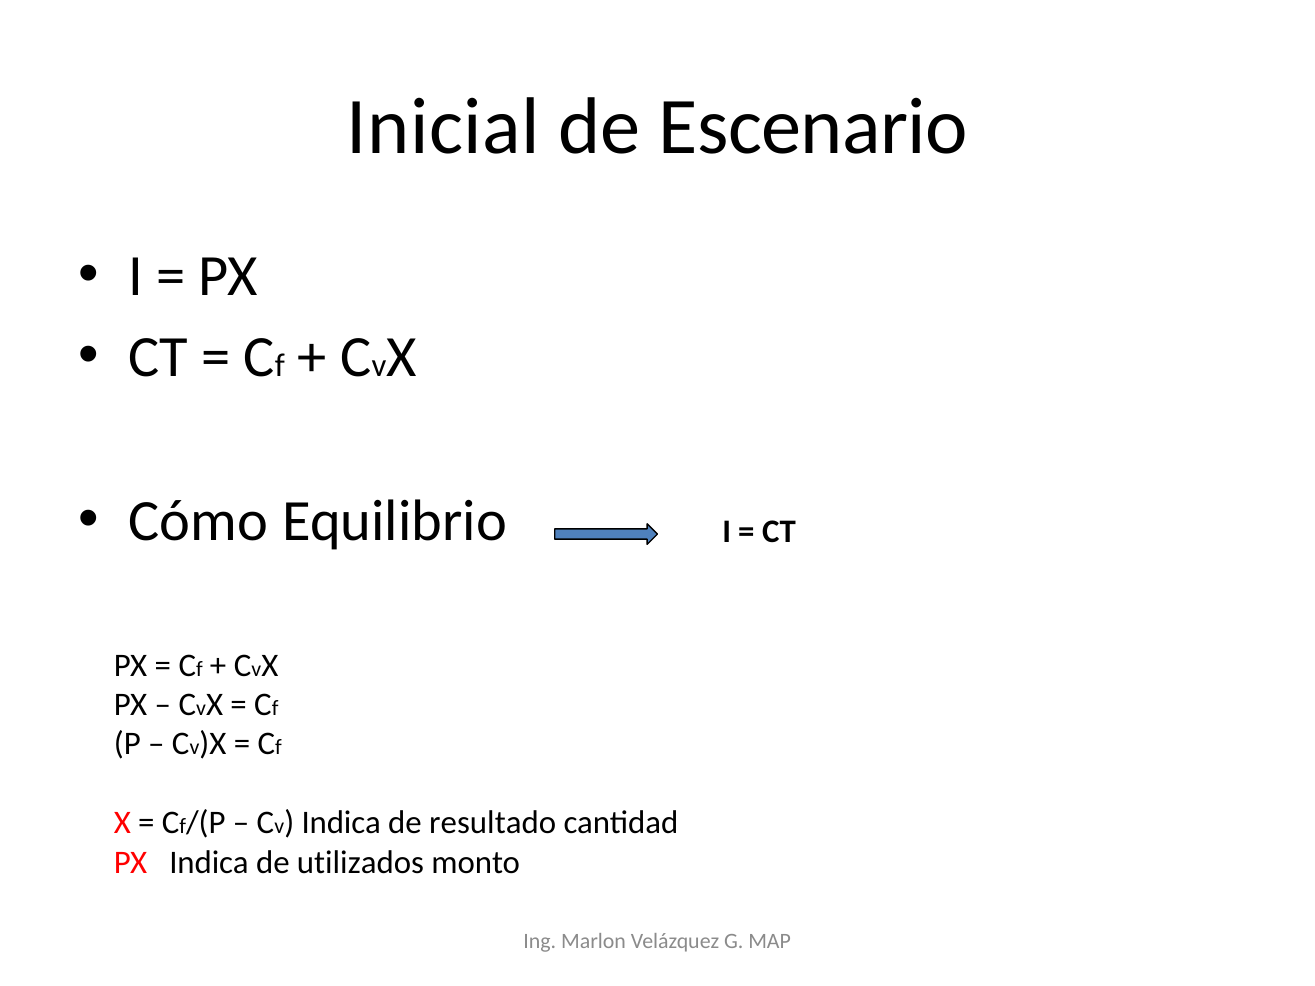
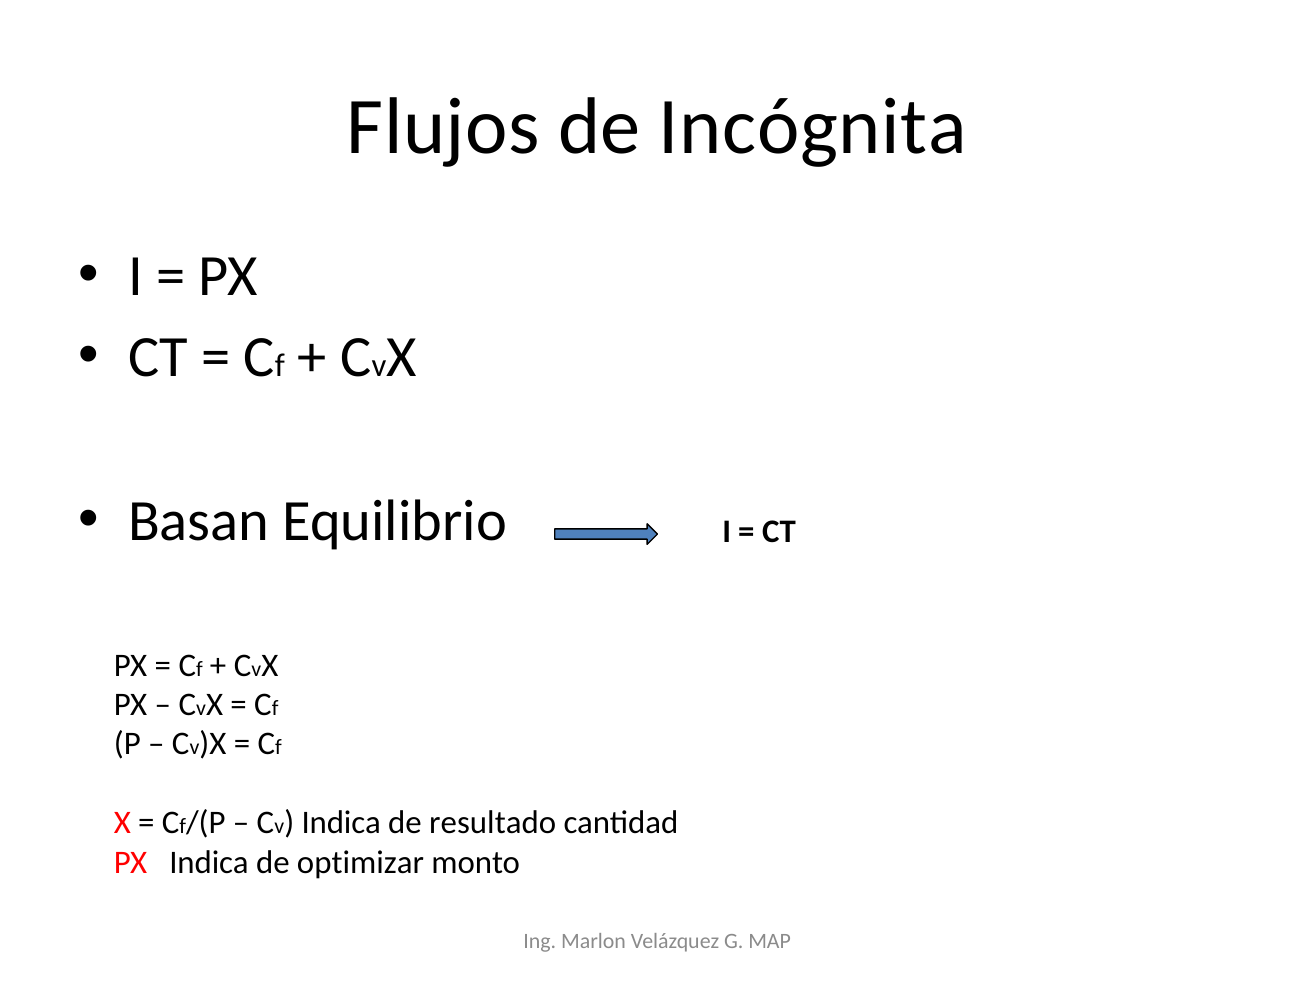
Inicial: Inicial -> Flujos (443, 127)
Escenario: Escenario -> Incógnita (813, 127)
Cómo: Cómo -> Basan (199, 521)
utilizados: utilizados -> optimizar (360, 863)
